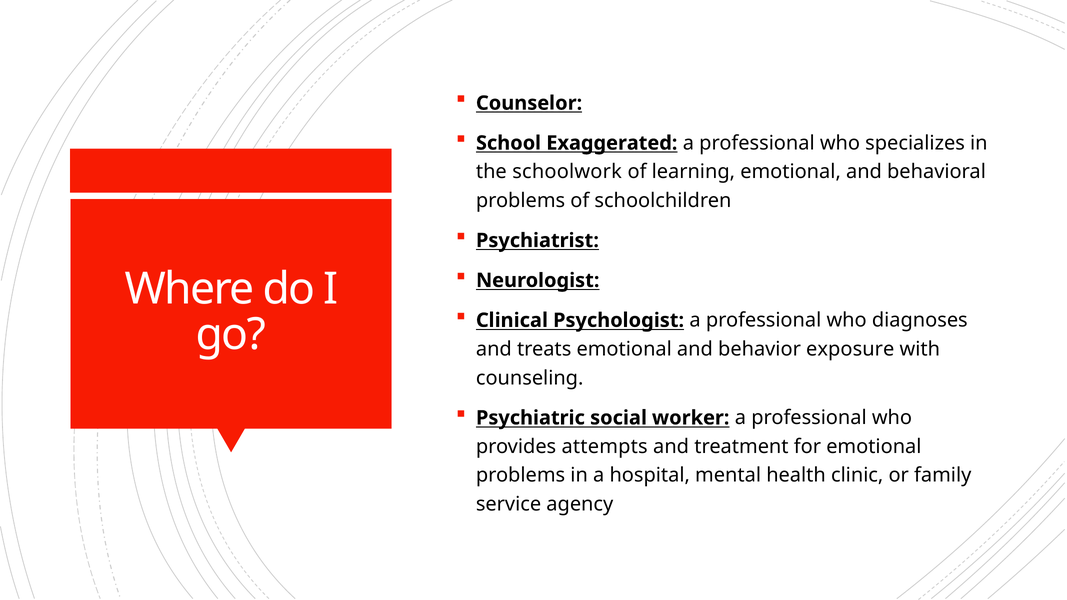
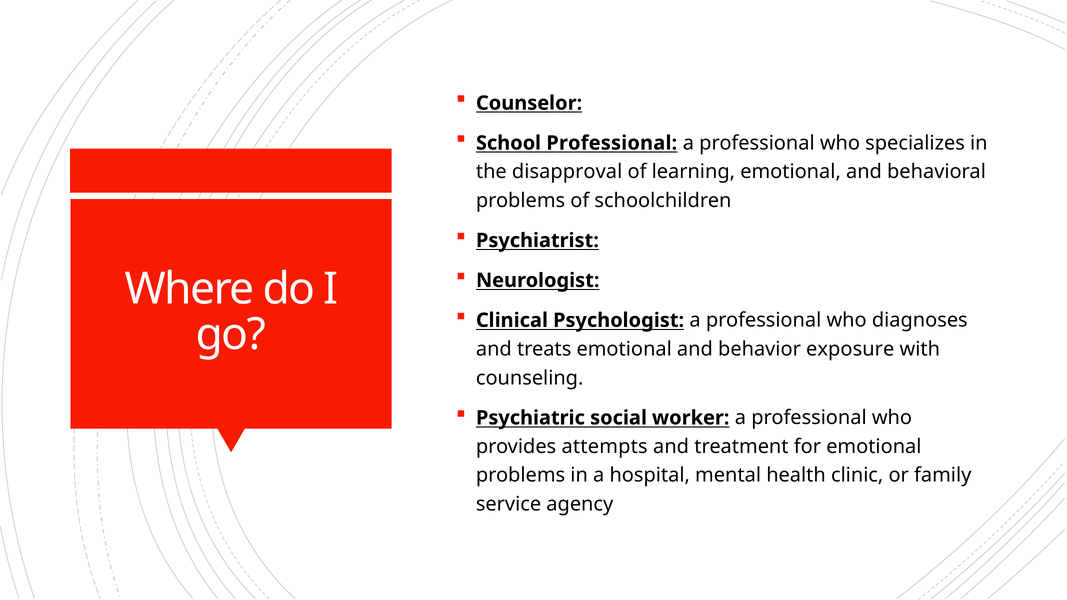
School Exaggerated: Exaggerated -> Professional (612, 143)
schoolwork: schoolwork -> disapproval (567, 172)
